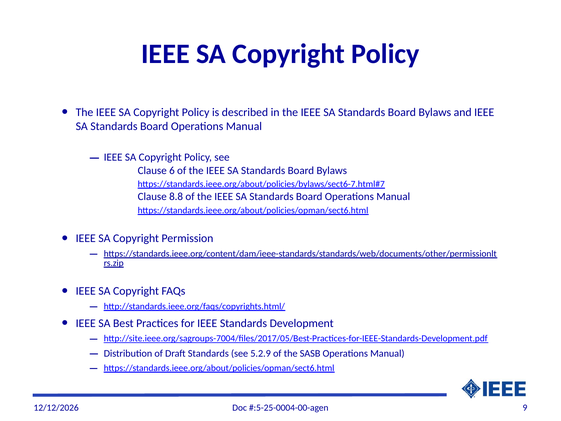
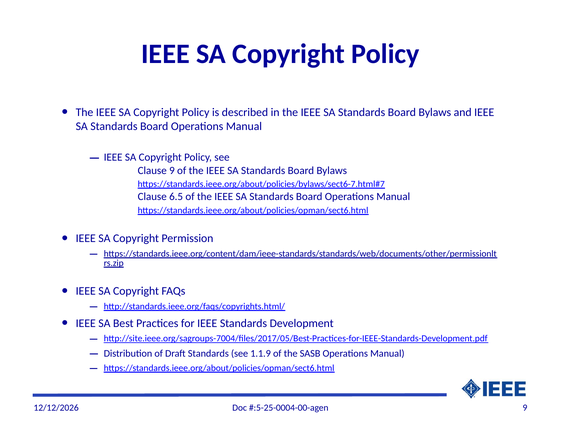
Clause 6: 6 -> 9 (172, 170)
8.8: 8.8 -> 6.5 (176, 197)
5.2.9: 5.2.9 -> 1.1.9 (261, 353)
